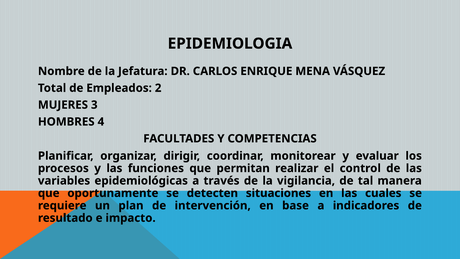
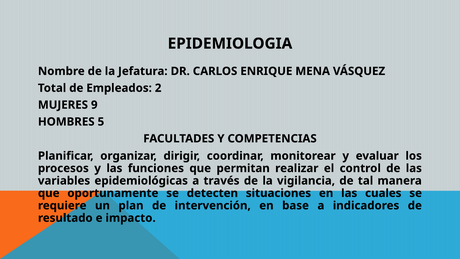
3: 3 -> 9 (94, 105)
4: 4 -> 5 (101, 122)
